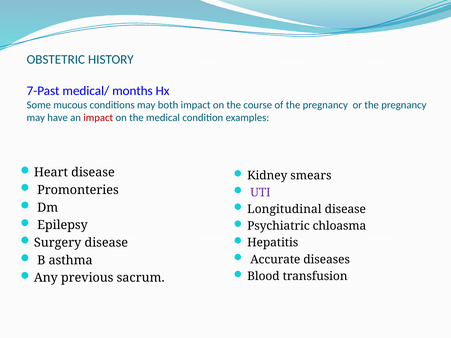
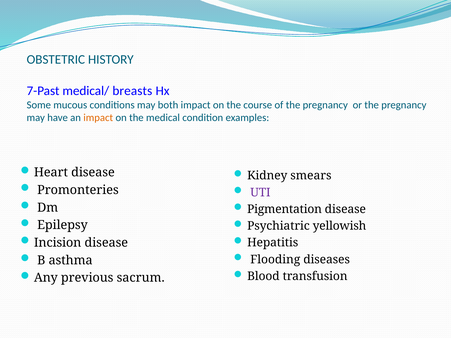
months: months -> breasts (132, 91)
impact colour: red -> orange (98, 118)
Longitudinal: Longitudinal -> Pigmentation (284, 209)
chloasma: chloasma -> yellowish (339, 226)
Surgery: Surgery -> Incision (58, 243)
Accurate: Accurate -> Flooding (275, 260)
